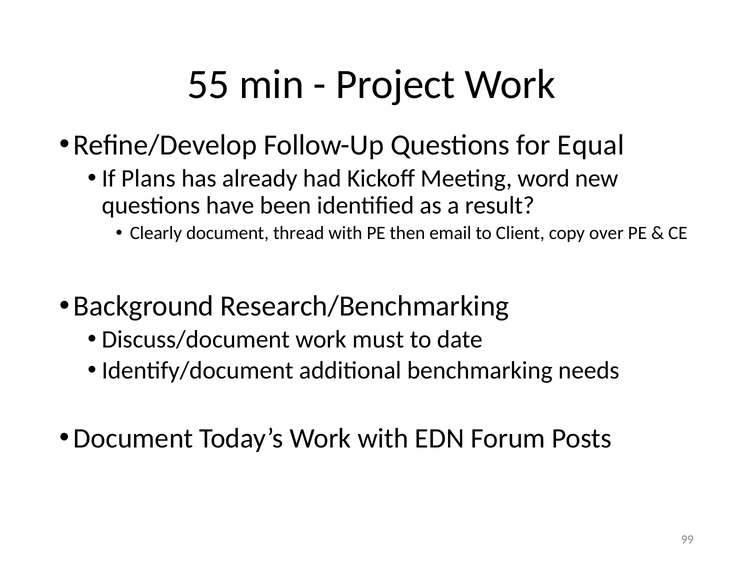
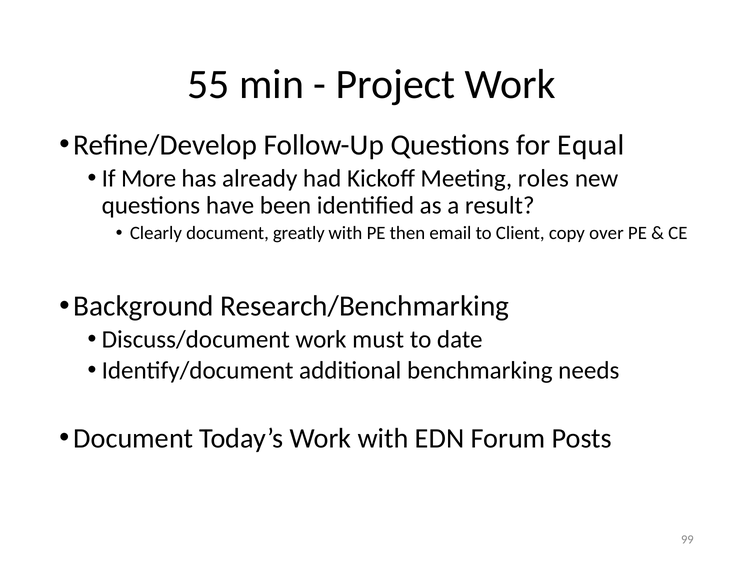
Plans: Plans -> More (149, 178)
word: word -> roles (543, 178)
thread: thread -> greatly (299, 233)
